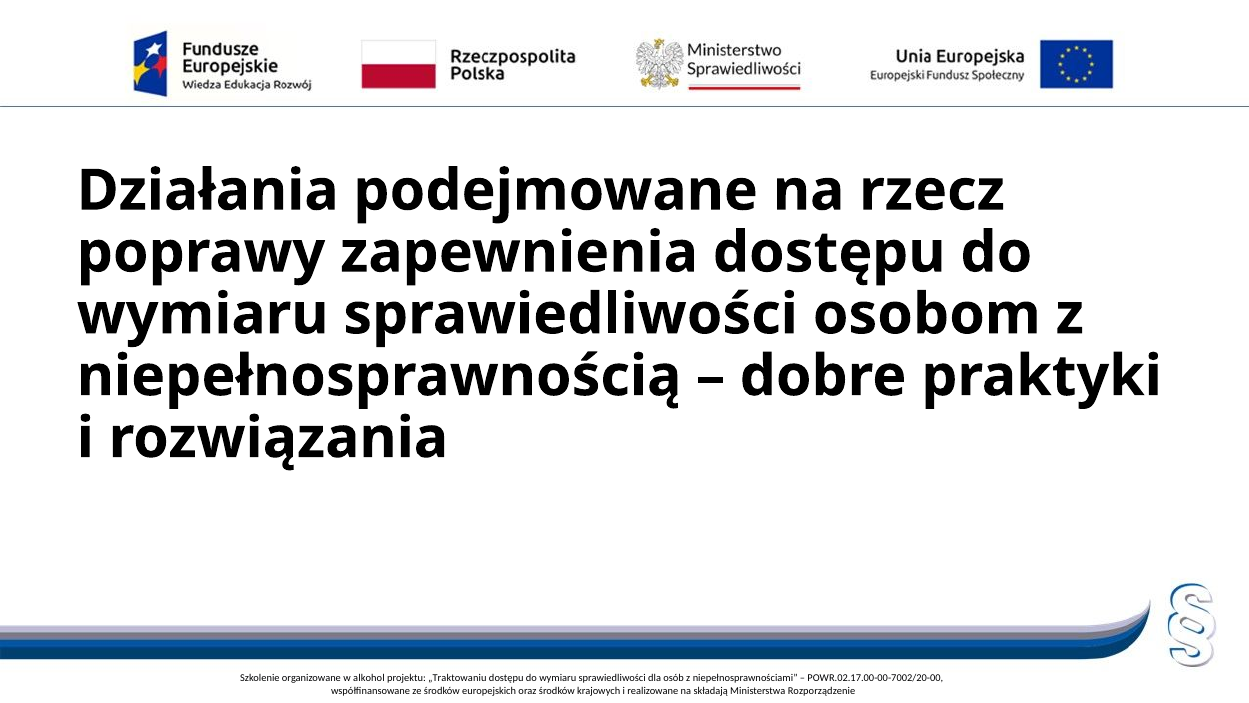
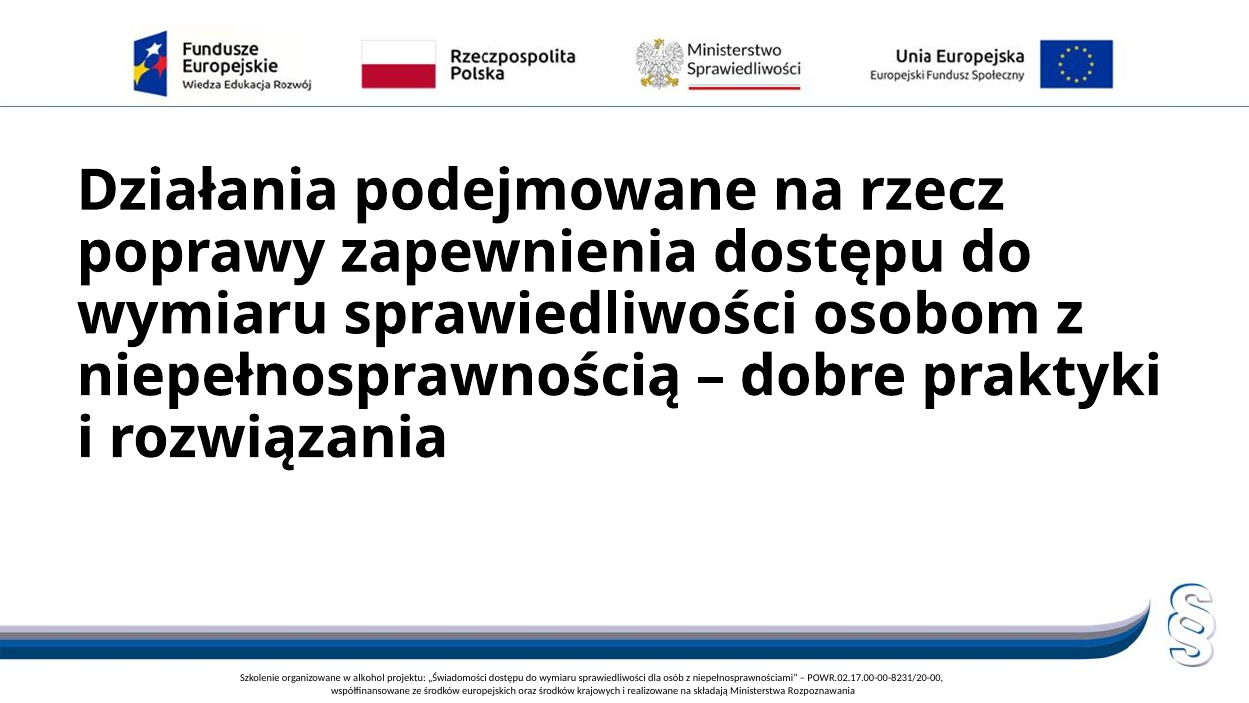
„Traktowaniu: „Traktowaniu -> „Świadomości (457, 678)
POWR.02.17.00-00-7002/20-00: POWR.02.17.00-00-7002/20-00 -> POWR.02.17.00-00-8231/20-00 (875, 678)
Rozporządzenie: Rozporządzenie -> Rozpoznawania (822, 690)
